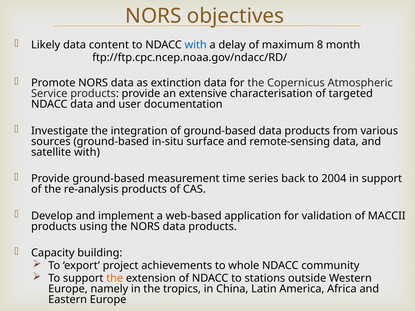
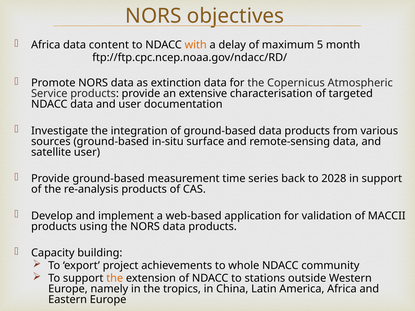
Likely: Likely -> Africa (46, 45)
with colour: blue -> orange (196, 45)
8: 8 -> 5 (320, 45)
satellite with: with -> user (87, 152)
2004: 2004 -> 2028 (334, 179)
